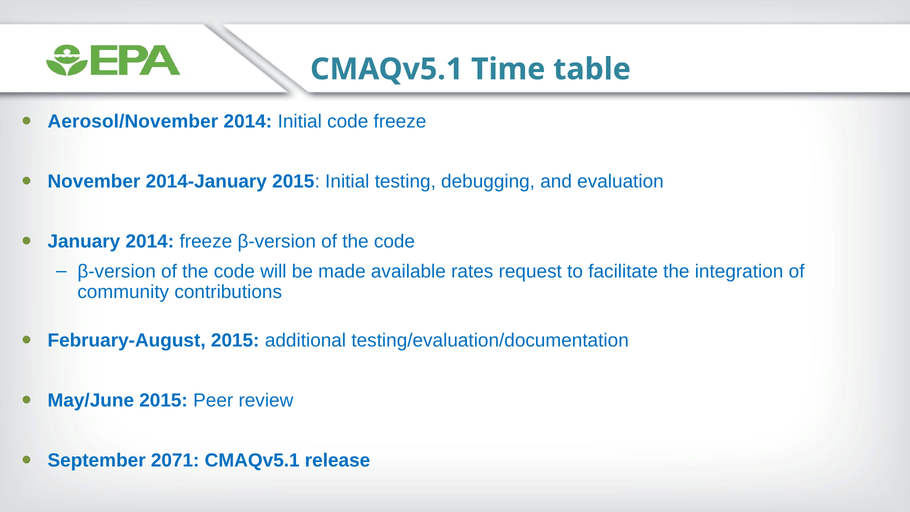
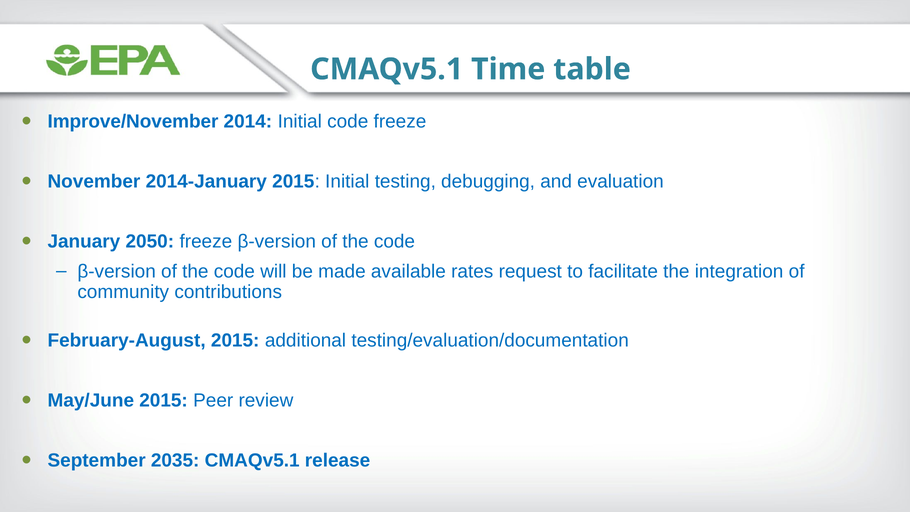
Aerosol/November: Aerosol/November -> Improve/November (133, 122)
January 2014: 2014 -> 2050 (150, 241)
2071: 2071 -> 2035 (175, 460)
